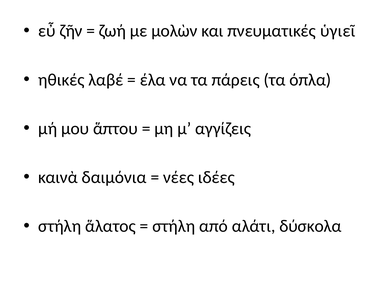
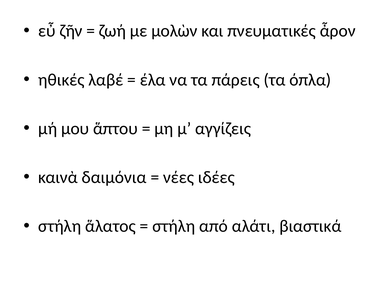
ὑγιεῖ: ὑγιεῖ -> ἆρον (338, 31)
δύσκολα: δύσκολα -> βιαστικά (310, 226)
